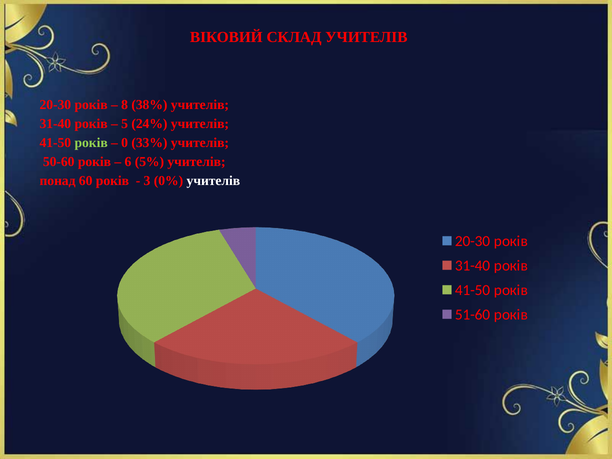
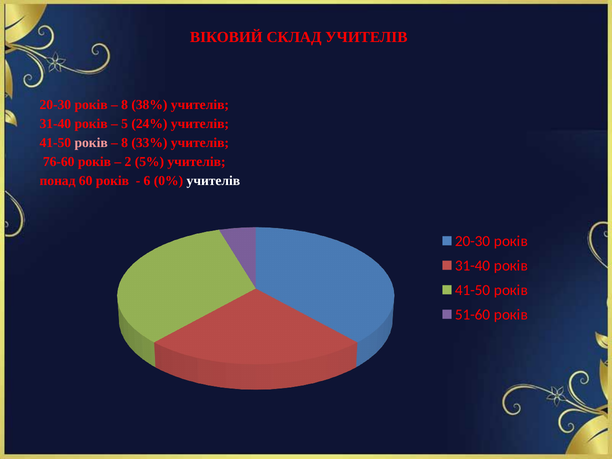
років colour: light green -> pink (91, 143)
0: 0 -> 8 (125, 143)
50-60: 50-60 -> 76-60 (59, 162)
6: 6 -> 2 (128, 162)
3: 3 -> 6 (147, 181)
